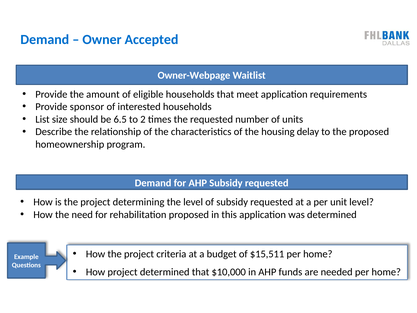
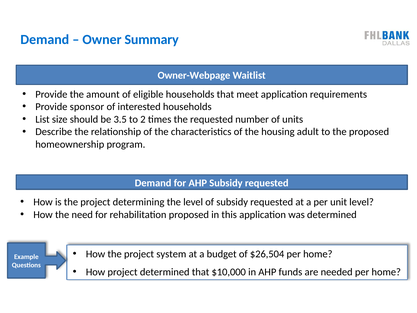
Accepted: Accepted -> Summary (152, 39)
6.5: 6.5 -> 3.5 (120, 119)
delay: delay -> adult (308, 132)
criteria: criteria -> system (171, 254)
$15,511: $15,511 -> $26,504 (267, 254)
